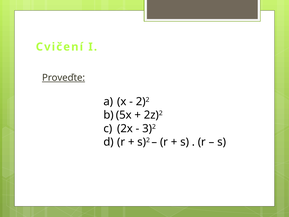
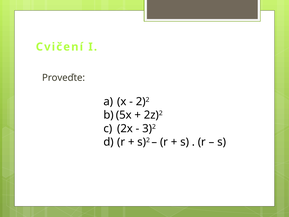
Proveďte underline: present -> none (64, 78)
